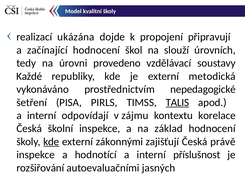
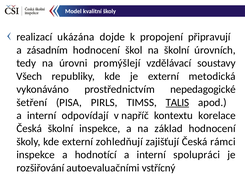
začínající: začínající -> zásadním (47, 50)
na slouží: slouží -> školní (177, 50)
provedeno: provedeno -> promýšlejí (117, 63)
Každé: Každé -> Všech (29, 76)
zájmu: zájmu -> napříč (135, 115)
kde underline: present -> none (51, 141)
zákonnými: zákonnými -> zohledňují (119, 141)
právě: právě -> rámci (223, 141)
příslušnost: příslušnost -> spolupráci (197, 155)
jasných: jasných -> vstřícný (159, 168)
